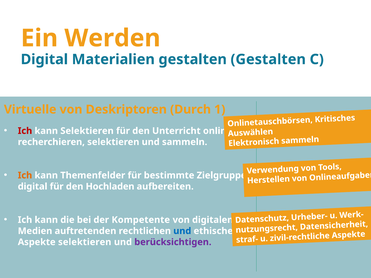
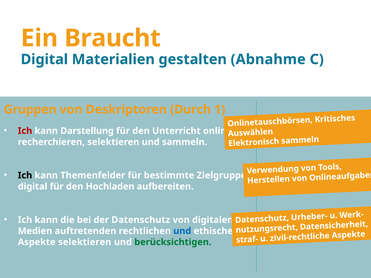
Werden: Werden -> Braucht (113, 38)
gestalten Gestalten: Gestalten -> Abnahme (268, 59)
Virtuelle: Virtuelle -> Gruppen (30, 110)
kann Selektieren: Selektieren -> Darstellung (87, 131)
Ich colour: orange -> black (25, 176)
der Kompetente: Kompetente -> Datenschutz (141, 220)
berücksichtigen colour: purple -> green (173, 242)
